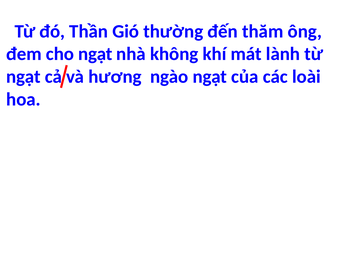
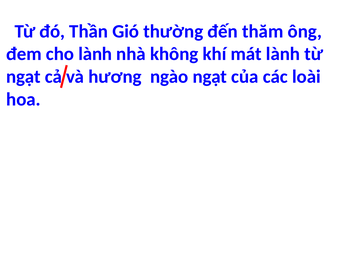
cho ngạt: ngạt -> lành (95, 54)
